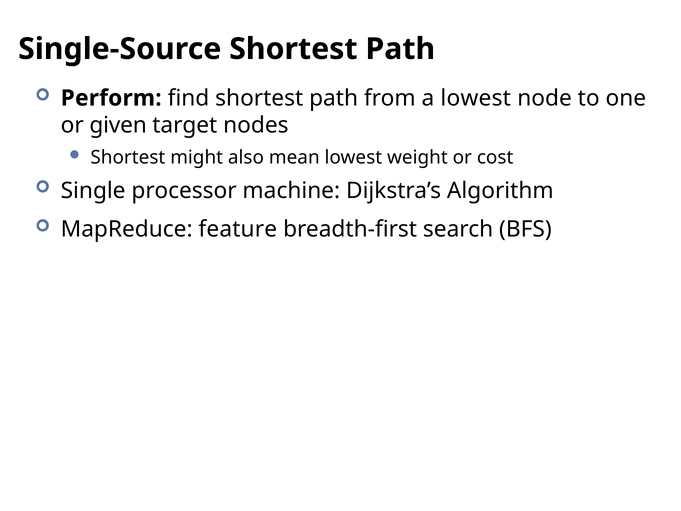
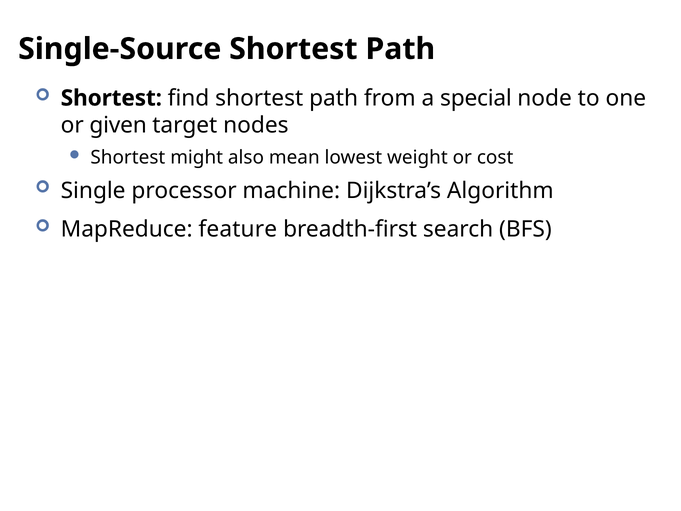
Perform: Perform -> Shortest (111, 98)
a lowest: lowest -> special (476, 98)
